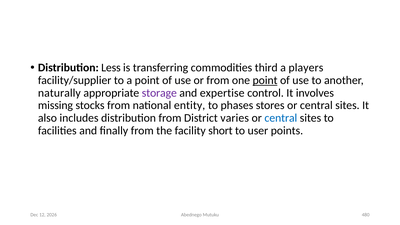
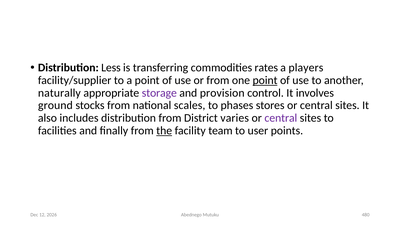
third: third -> rates (266, 68)
expertise: expertise -> provision (222, 93)
missing: missing -> ground (55, 105)
entity: entity -> scales (190, 105)
central colour: blue -> purple (281, 118)
the underline: none -> present (164, 131)
short: short -> team (220, 131)
